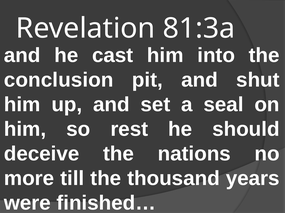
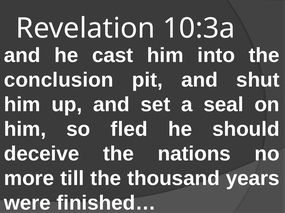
81:3a: 81:3a -> 10:3a (199, 28)
rest: rest -> fled (129, 130)
